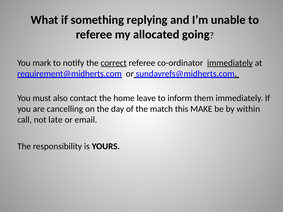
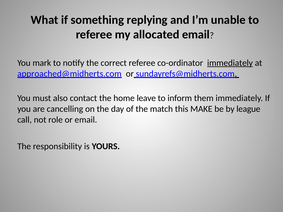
allocated going: going -> email (196, 35)
correct underline: present -> none (114, 63)
requirement@midherts.com: requirement@midherts.com -> approached@midherts.com (69, 74)
within: within -> league (248, 109)
late: late -> role (56, 120)
